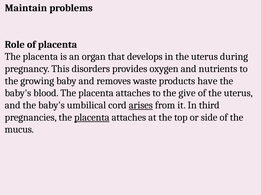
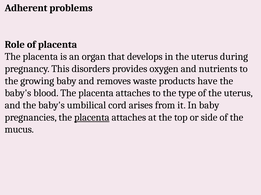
Maintain: Maintain -> Adherent (26, 8)
give: give -> type (187, 93)
arises underline: present -> none (141, 106)
In third: third -> baby (209, 106)
